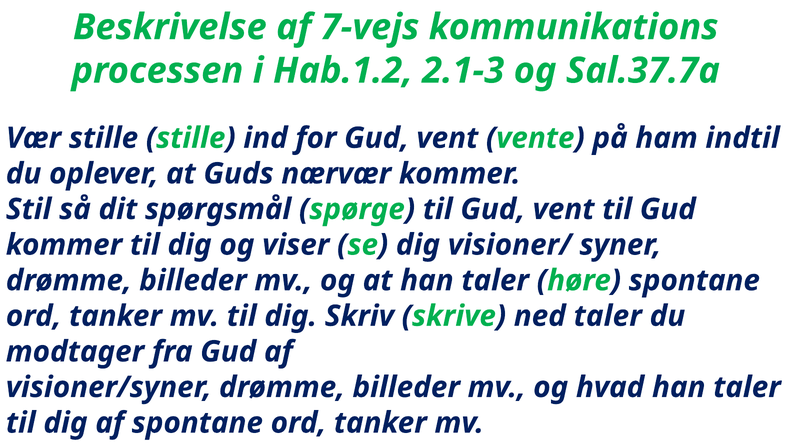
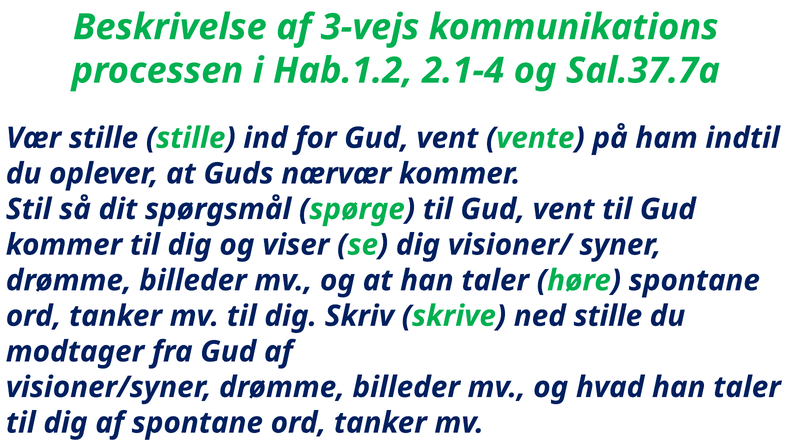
7-vejs: 7-vejs -> 3-vejs (370, 27)
2.1-3: 2.1-3 -> 2.1-4 (463, 71)
ned taler: taler -> stille (608, 316)
